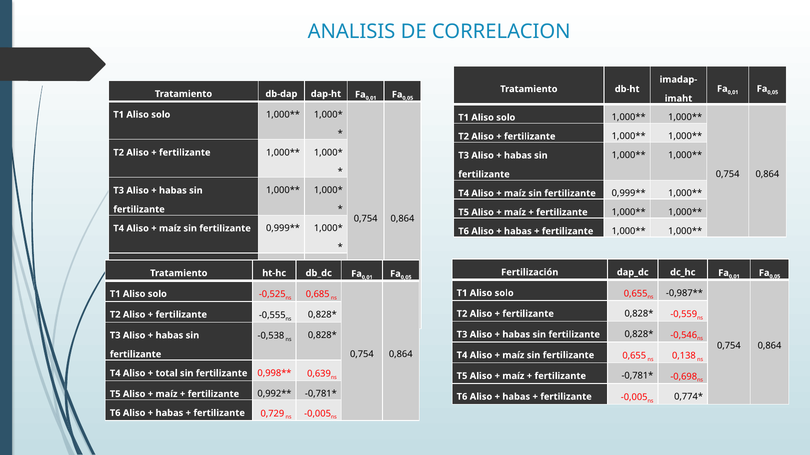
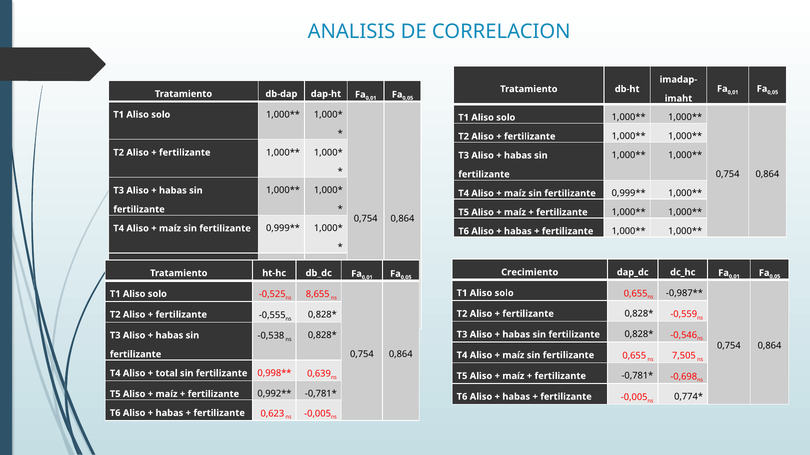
Fertilización: Fertilización -> Crecimiento (530, 273)
0,685: 0,685 -> 8,655 (318, 295)
0,138: 0,138 -> 7,505 (684, 356)
0,729: 0,729 -> 0,623 (272, 414)
